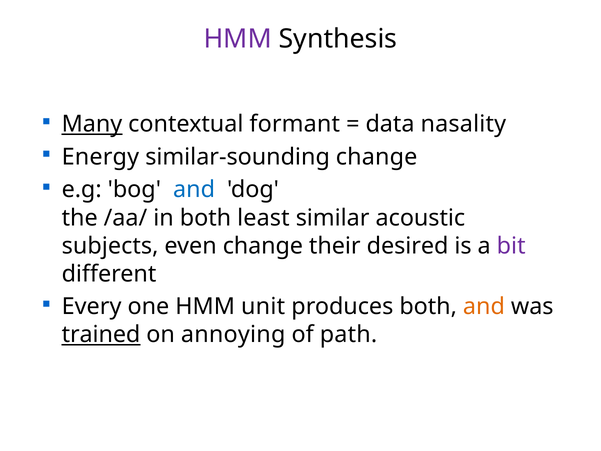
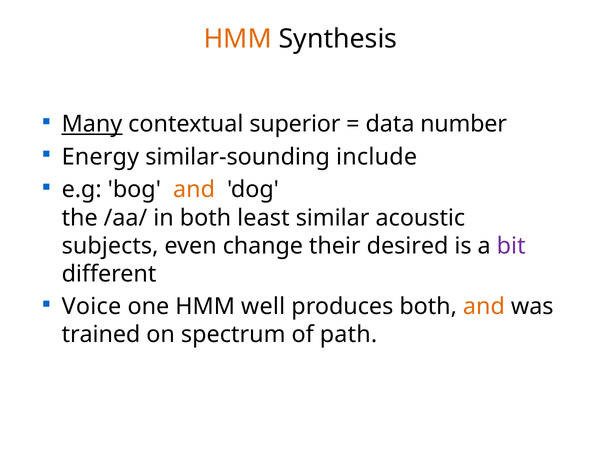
HMM colour: purple -> orange (238, 39)
formant: formant -> superior (295, 124)
nasality: nasality -> number (464, 124)
similar-sounding change: change -> include (377, 157)
and colour: blue -> orange (194, 190)
Every: Every -> Voice (91, 307)
unit: unit -> well (263, 307)
trained underline: present -> none (101, 335)
annoying: annoying -> spectrum (233, 335)
